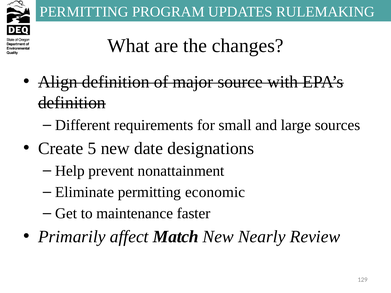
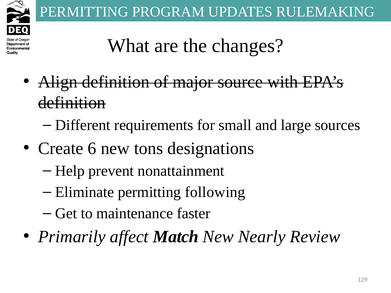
5: 5 -> 6 (92, 148)
date: date -> tons (149, 148)
economic: economic -> following (215, 192)
